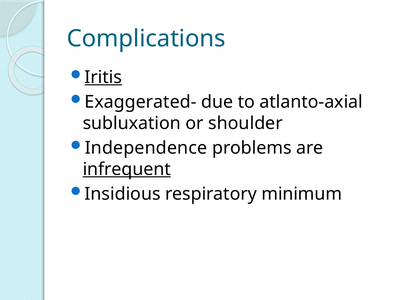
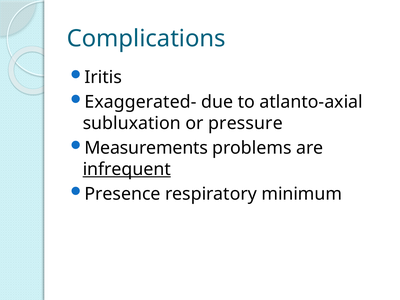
Iritis underline: present -> none (103, 77)
shoulder: shoulder -> pressure (245, 123)
Independence: Independence -> Measurements (146, 148)
Insidious: Insidious -> Presence (123, 194)
